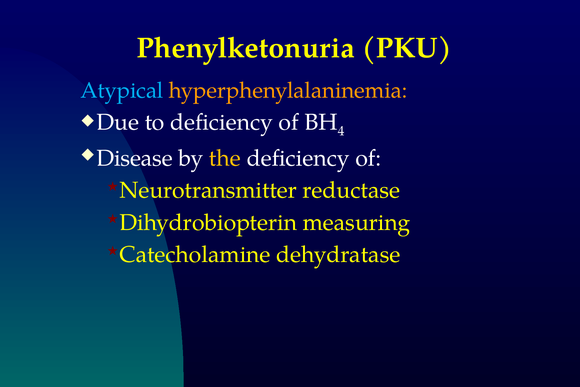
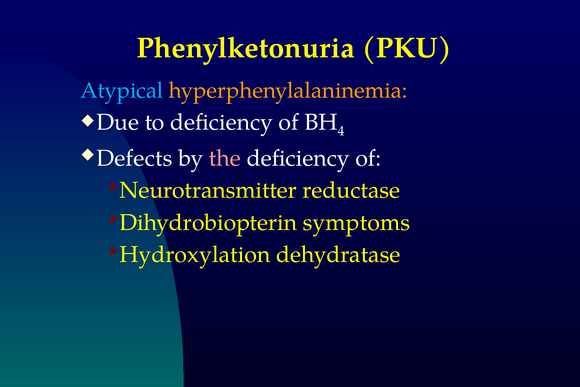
Disease: Disease -> Defects (134, 158)
the colour: yellow -> pink (225, 158)
measuring: measuring -> symptoms (356, 222)
Catecholamine: Catecholamine -> Hydroxylation (195, 254)
